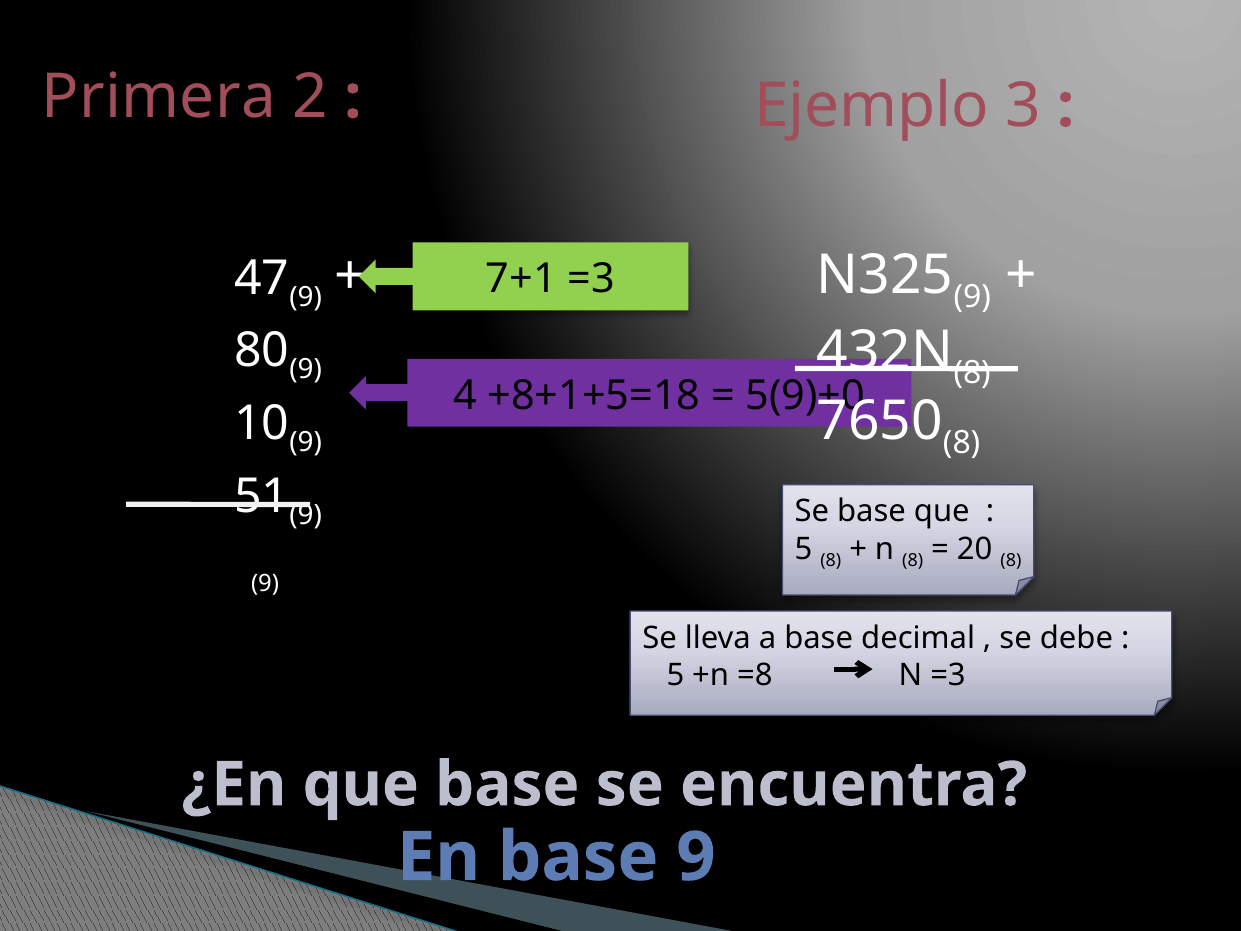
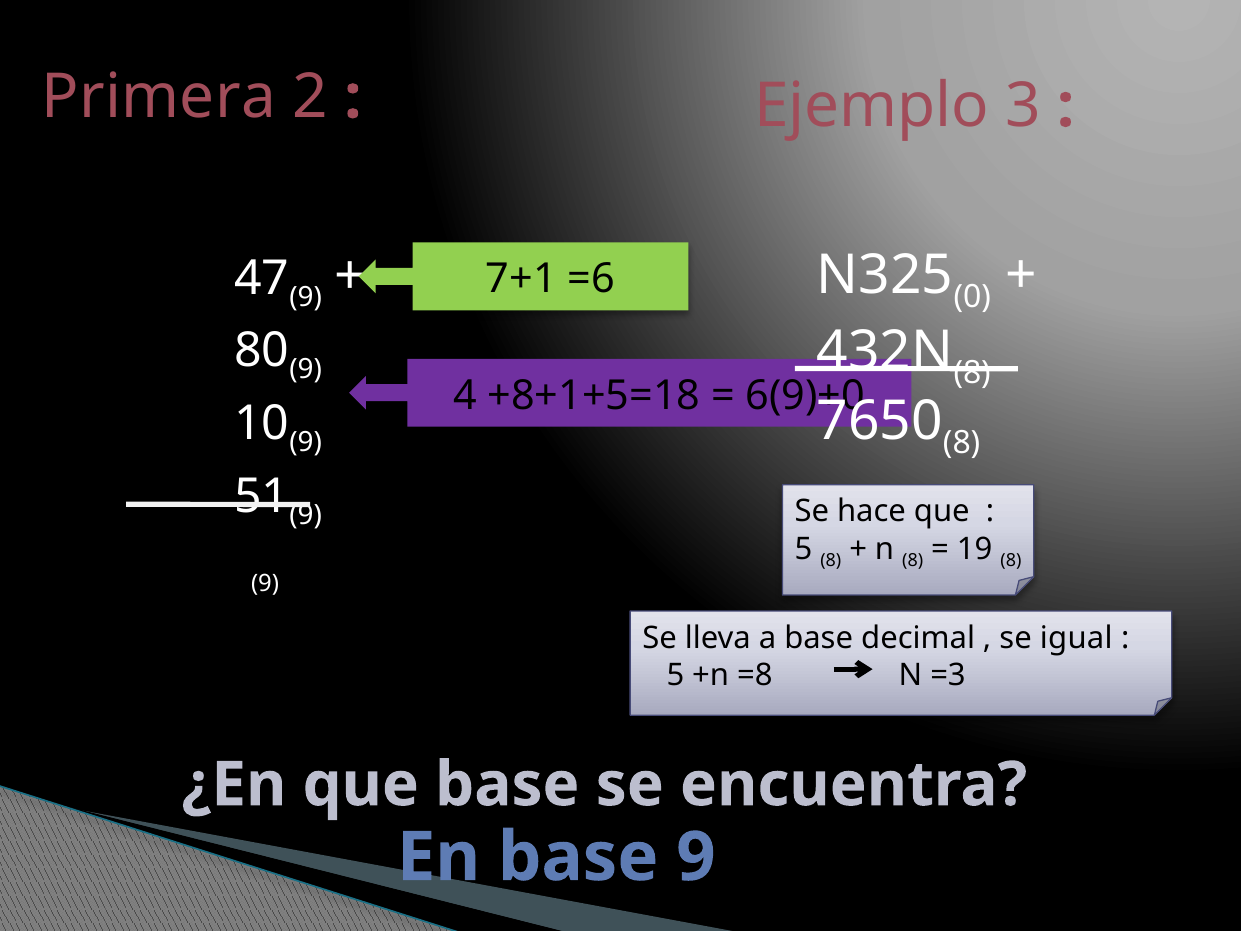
9: 9 -> 0 (972, 297)
7+1 =3: =3 -> =6 (591, 279)
5(9)+0: 5(9)+0 -> 6(9)+0 (805, 396)
Se base: base -> hace (872, 512)
20: 20 -> 19 (975, 549)
debe: debe -> igual (1076, 638)
